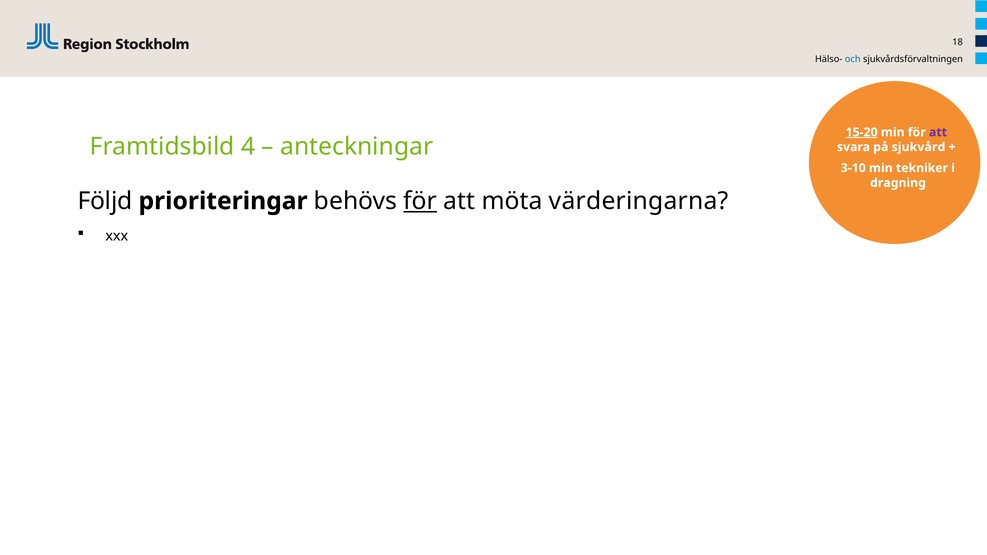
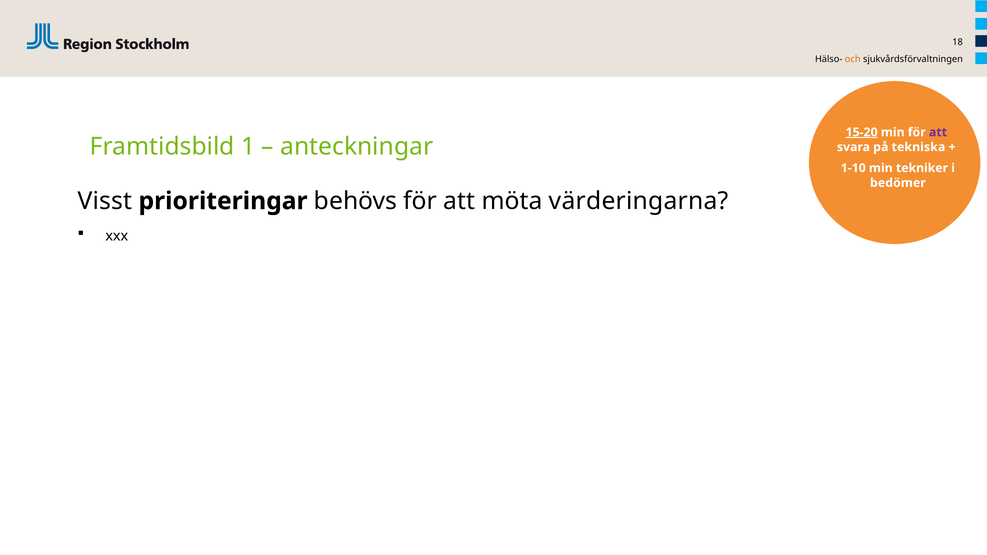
och colour: blue -> orange (853, 59)
4: 4 -> 1 (248, 147)
sjukvård: sjukvård -> tekniska (918, 147)
3-10: 3-10 -> 1-10 (853, 168)
dragning: dragning -> bedömer (898, 183)
Följd: Följd -> Visst (105, 201)
för underline: present -> none (420, 201)
